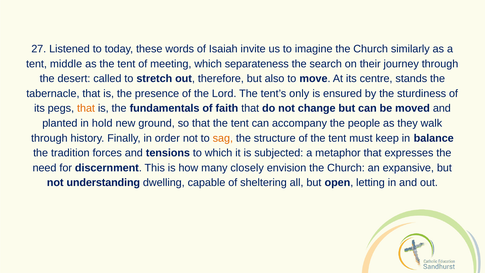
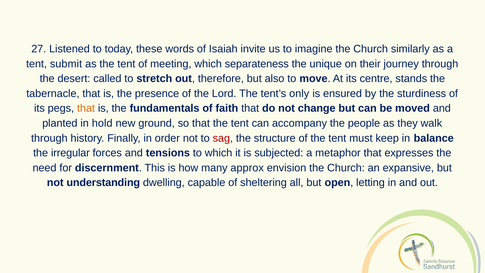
middle: middle -> submit (66, 64)
search: search -> unique (326, 64)
sag colour: orange -> red (223, 138)
tradition: tradition -> irregular (70, 153)
closely: closely -> approx (247, 168)
